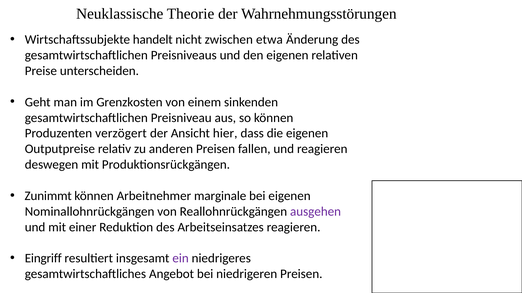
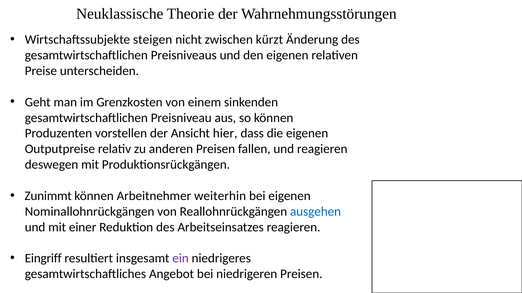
handelt: handelt -> steigen (153, 40)
etwa: etwa -> kürzt (269, 40)
verzögert: verzögert -> vorstellen (121, 134)
marginale: marginale -> weiterhin (220, 196)
ausgehen colour: purple -> blue (316, 212)
